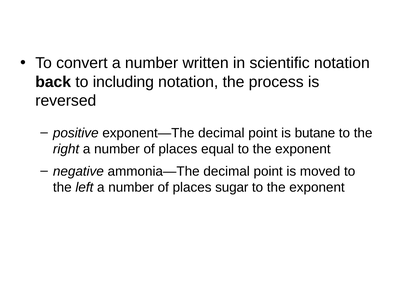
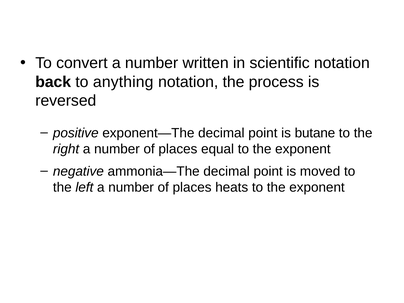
including: including -> anything (123, 82)
sugar: sugar -> heats (232, 187)
